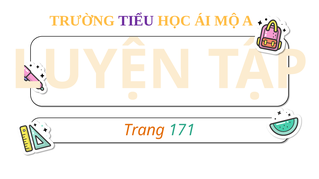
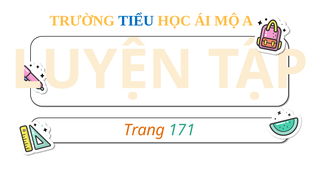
TIỂU colour: purple -> blue (136, 21)
